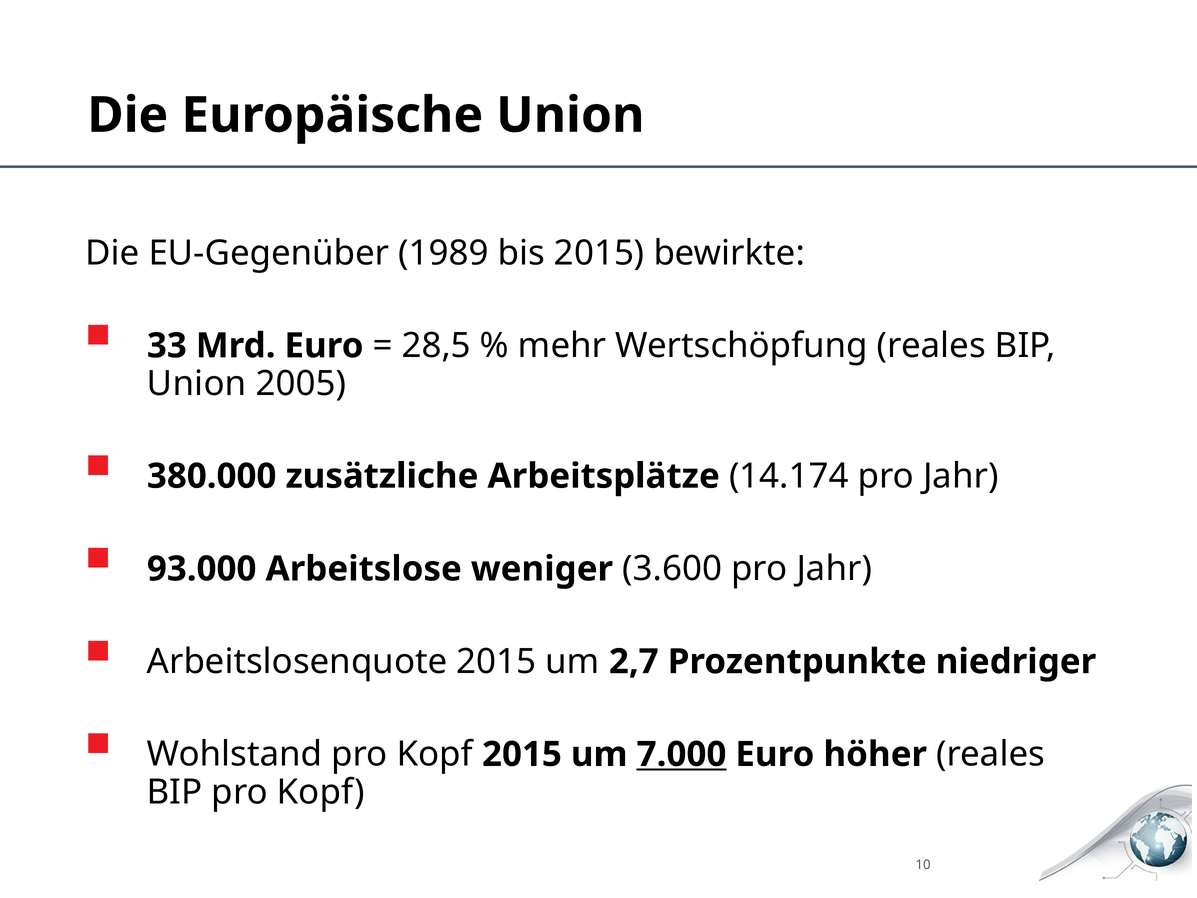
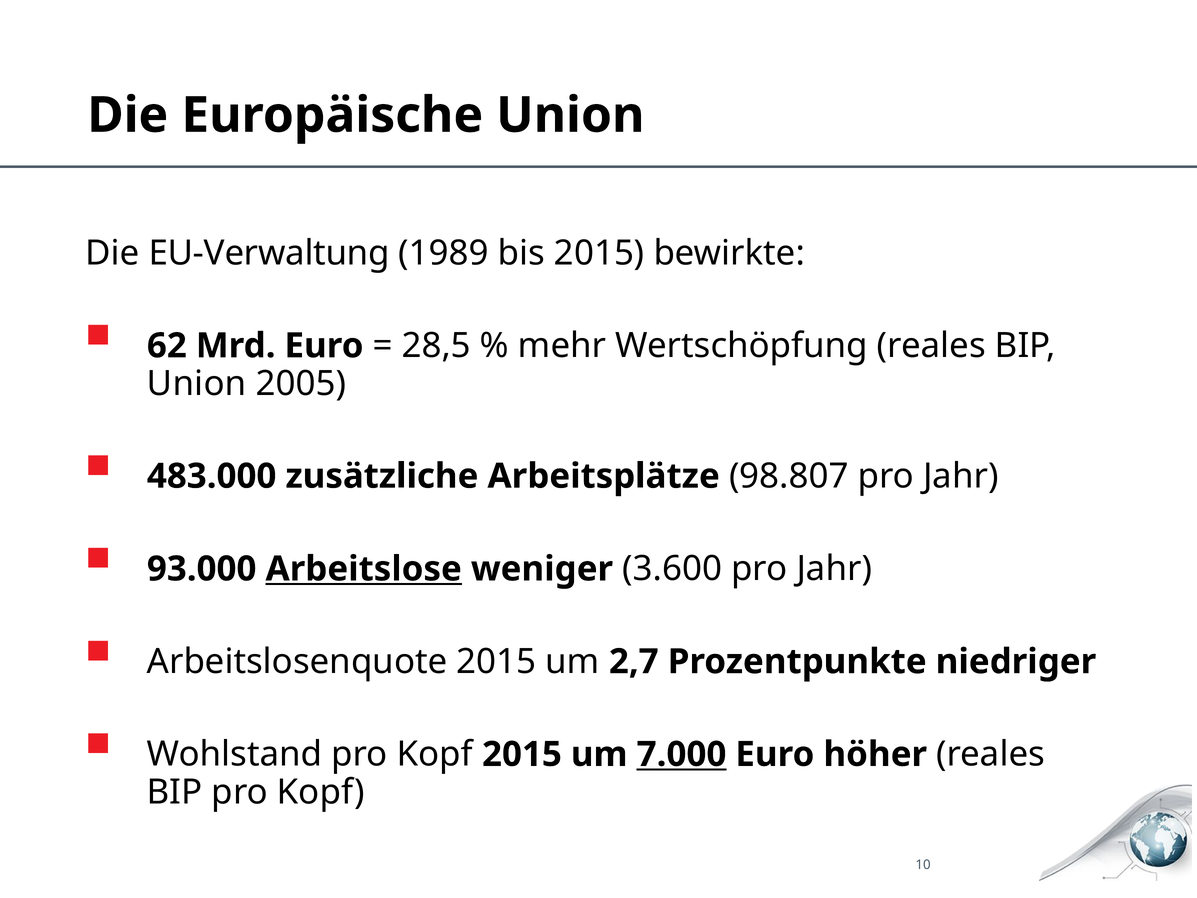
EU-Gegenüber: EU-Gegenüber -> EU-Verwaltung (269, 253)
33: 33 -> 62 (167, 346)
380.000: 380.000 -> 483.000 (212, 476)
14.174: 14.174 -> 98.807 (789, 476)
Arbeitslose underline: none -> present (364, 569)
